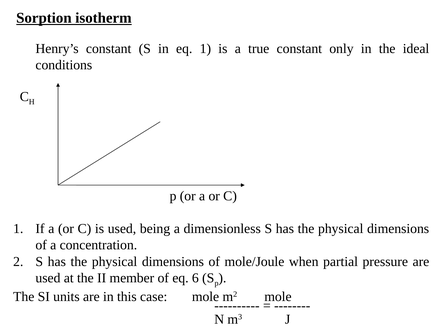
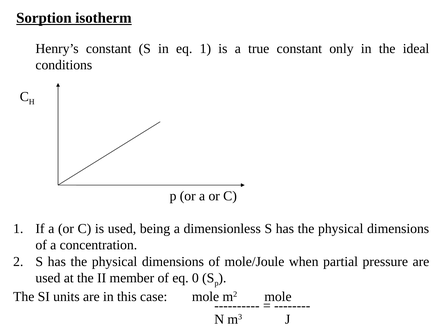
6: 6 -> 0 (195, 278)
